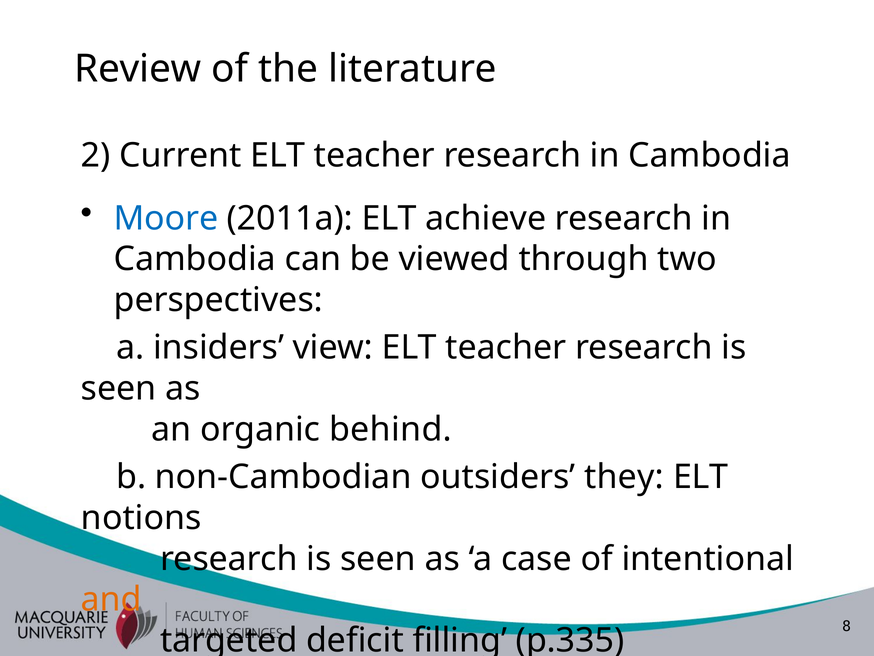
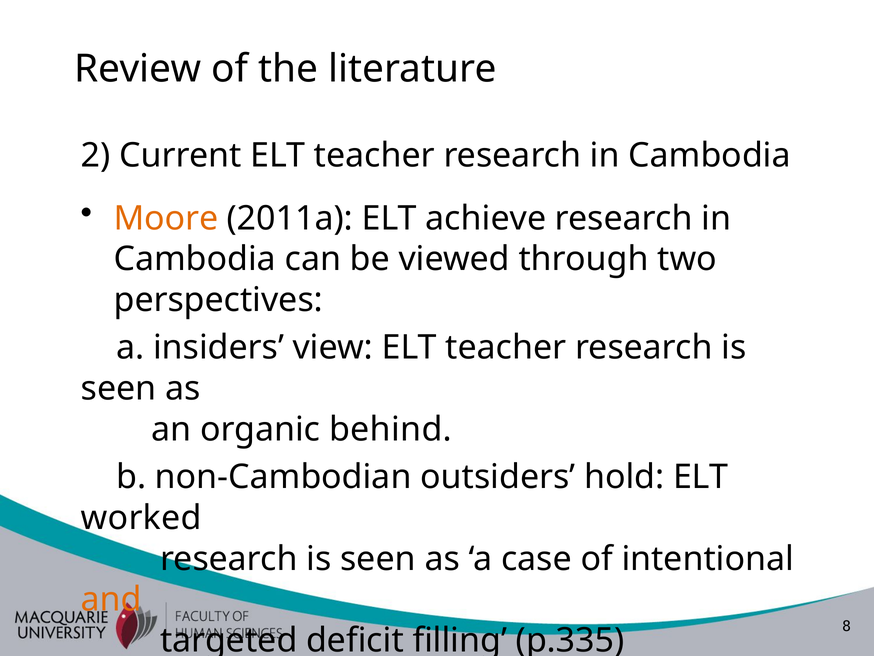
Moore colour: blue -> orange (166, 218)
they: they -> hold (624, 477)
notions: notions -> worked (141, 518)
